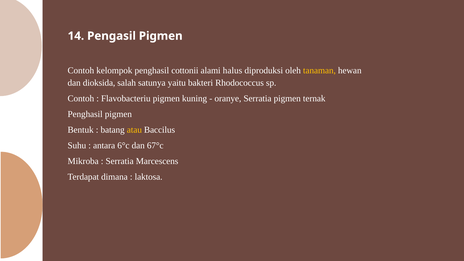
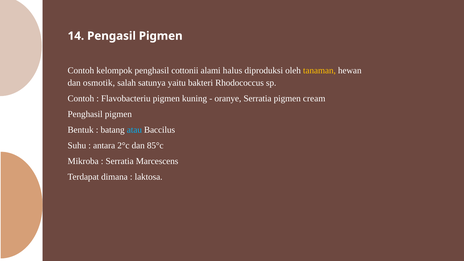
dioksida: dioksida -> osmotik (99, 83)
ternak: ternak -> cream (314, 99)
atau colour: yellow -> light blue (134, 130)
6°c: 6°c -> 2°c (123, 146)
67°c: 67°c -> 85°c (155, 146)
